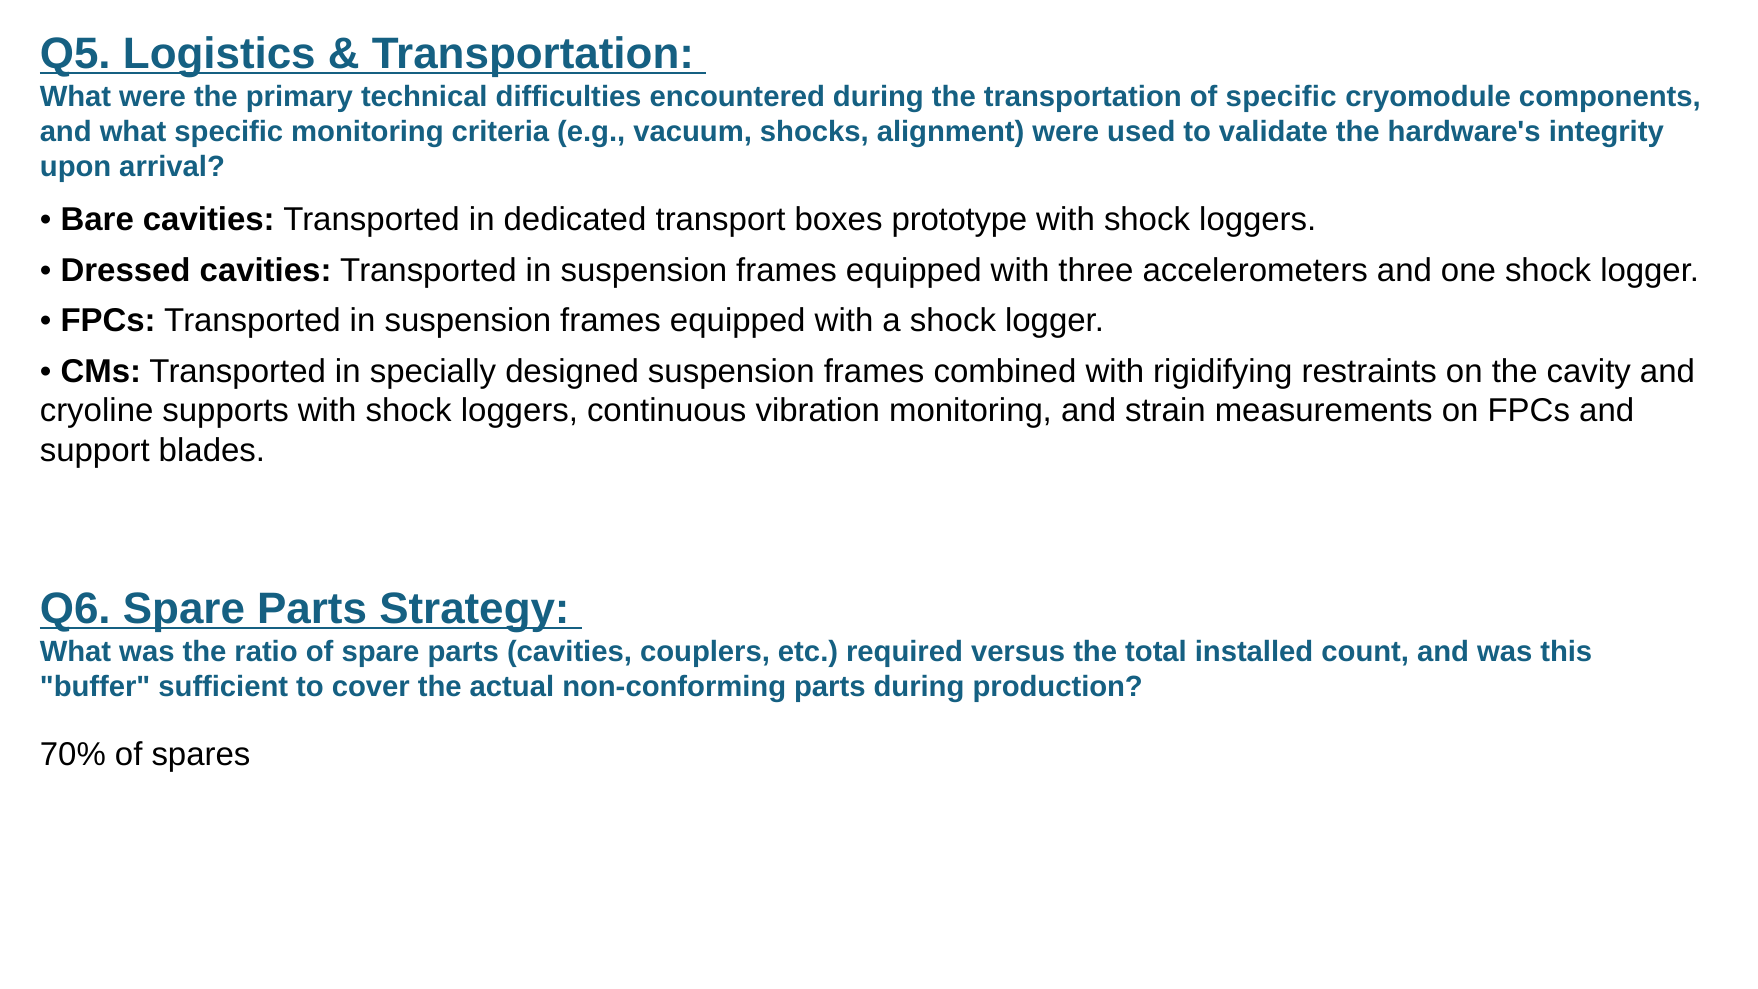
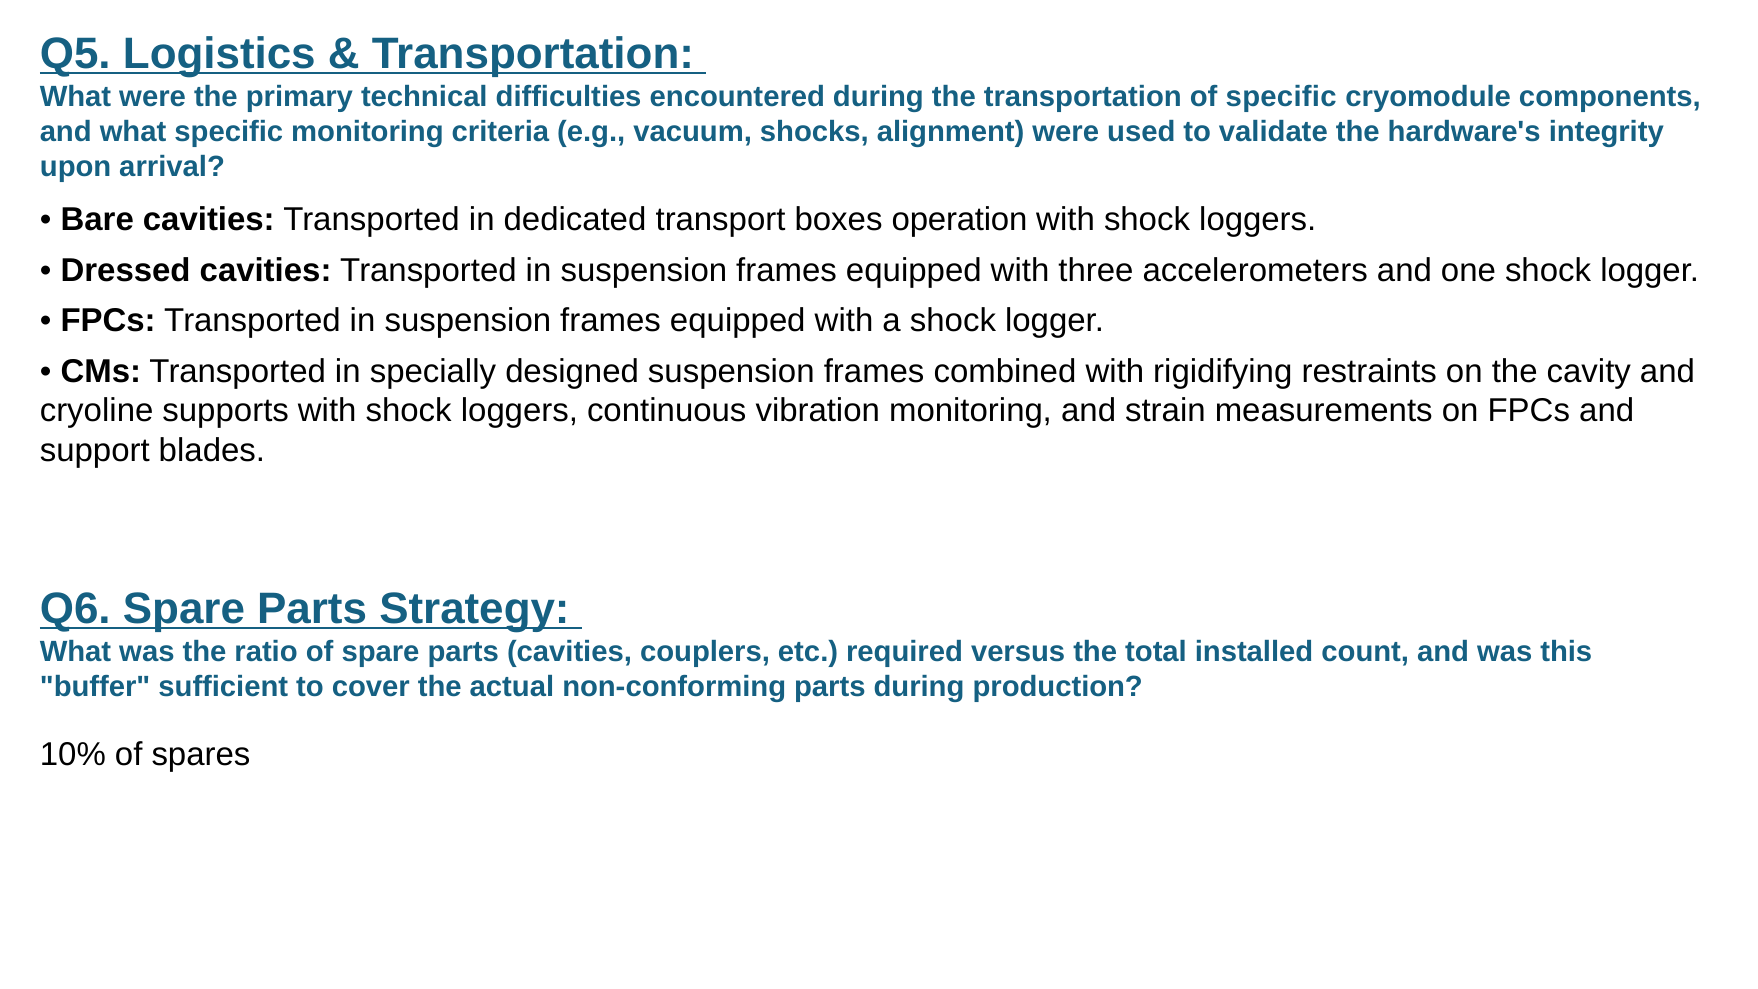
prototype: prototype -> operation (960, 220)
70%: 70% -> 10% (73, 754)
